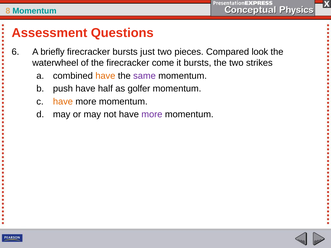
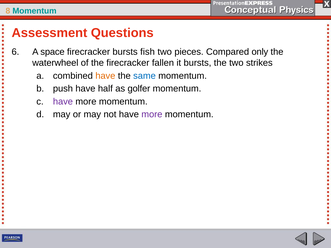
briefly: briefly -> space (53, 52)
just: just -> fish (148, 52)
look: look -> only (260, 52)
come: come -> fallen (163, 63)
same colour: purple -> blue (144, 76)
have colour: orange -> purple (63, 102)
